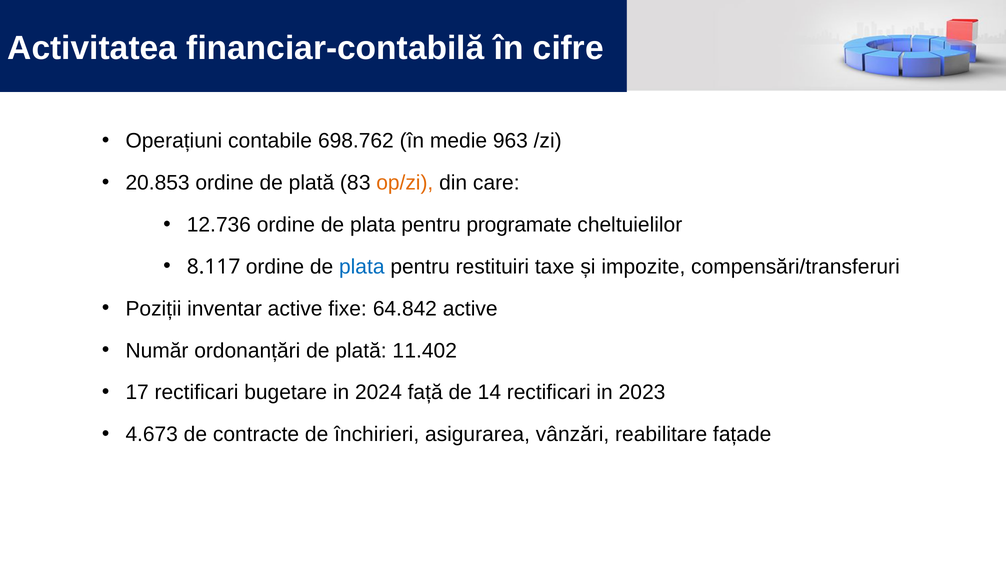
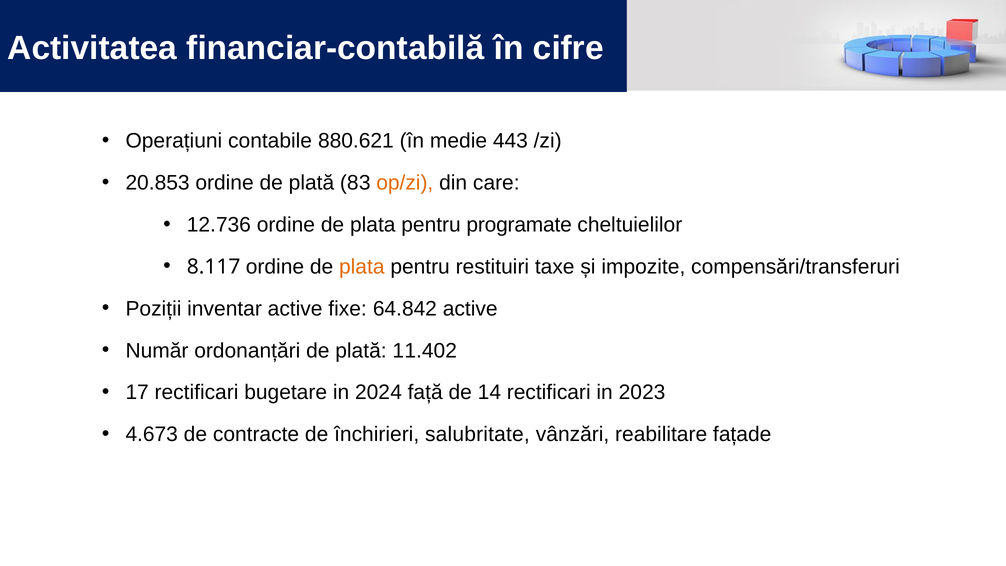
698.762: 698.762 -> 880.621 (356, 141)
963: 963 -> 443 (510, 141)
plata colour: blue -> orange (362, 267)
asigurarea: asigurarea -> salubritate (477, 434)
